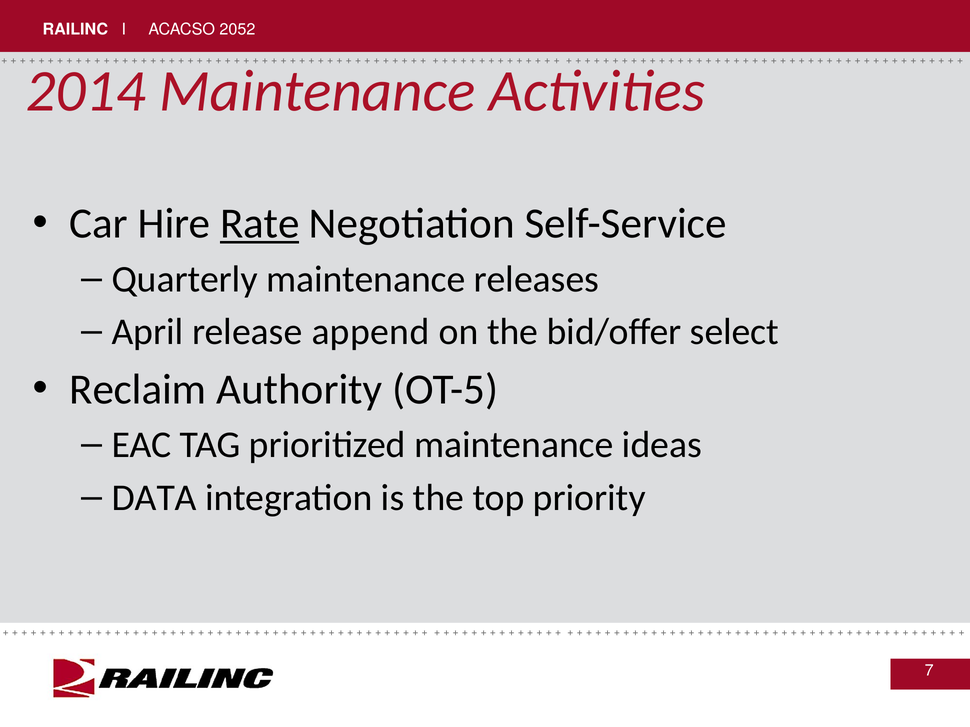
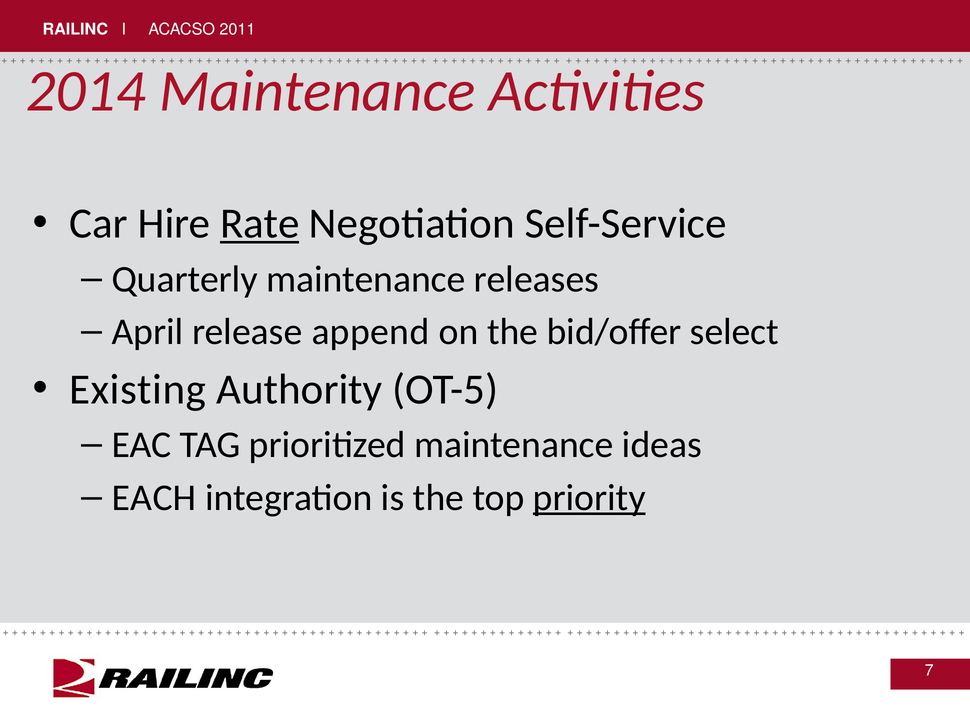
2052: 2052 -> 2011 (237, 30)
Reclaim: Reclaim -> Existing (138, 390)
DATA: DATA -> EACH (154, 498)
priority underline: none -> present (589, 498)
